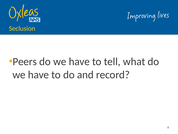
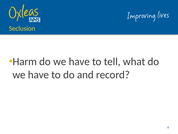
Peers: Peers -> Harm (25, 61)
